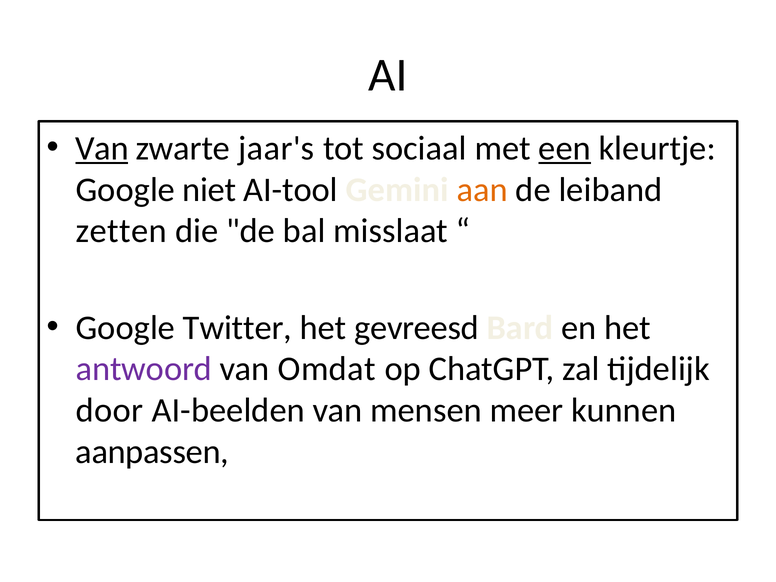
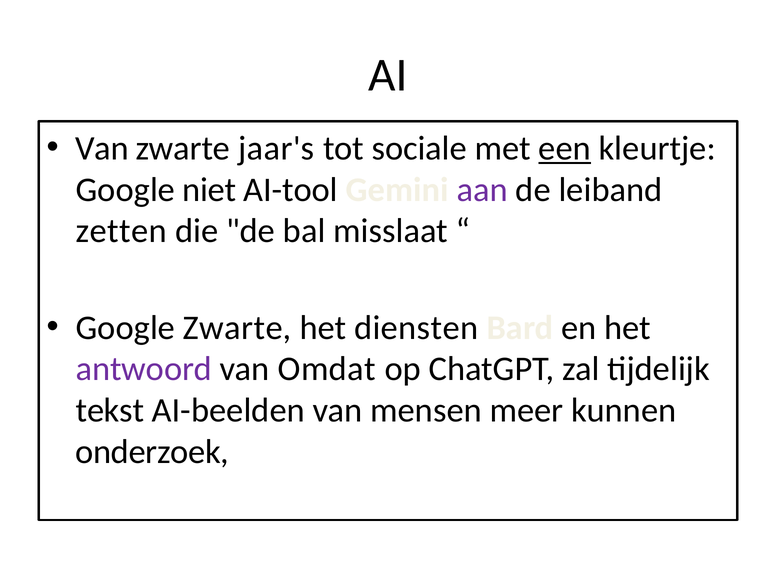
Van underline: present -> none (102, 148)
sociaal: sociaal -> sociale (419, 148)
aan colour: orange -> purple (482, 190)
Google Twitter: Twitter -> Zwarte (237, 328)
gevreesd: gevreesd -> diensten (416, 328)
door: door -> tekst (110, 410)
aanpassen: aanpassen -> onderzoek (152, 452)
